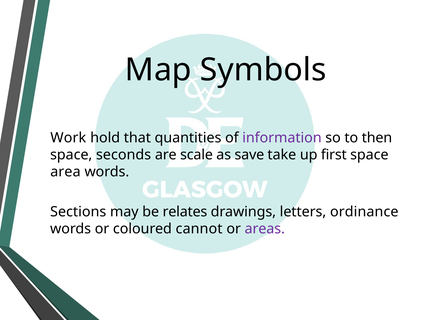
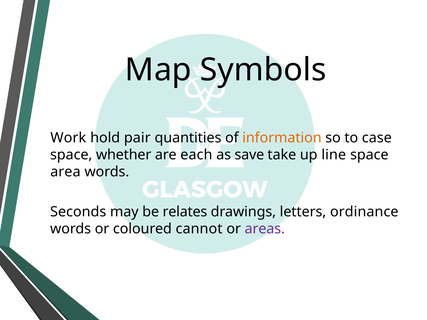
that: that -> pair (137, 138)
information colour: purple -> orange (282, 138)
then: then -> case (377, 138)
seconds: seconds -> whether (124, 155)
scale: scale -> each (196, 155)
first: first -> line (334, 155)
Sections: Sections -> Seconds (78, 212)
